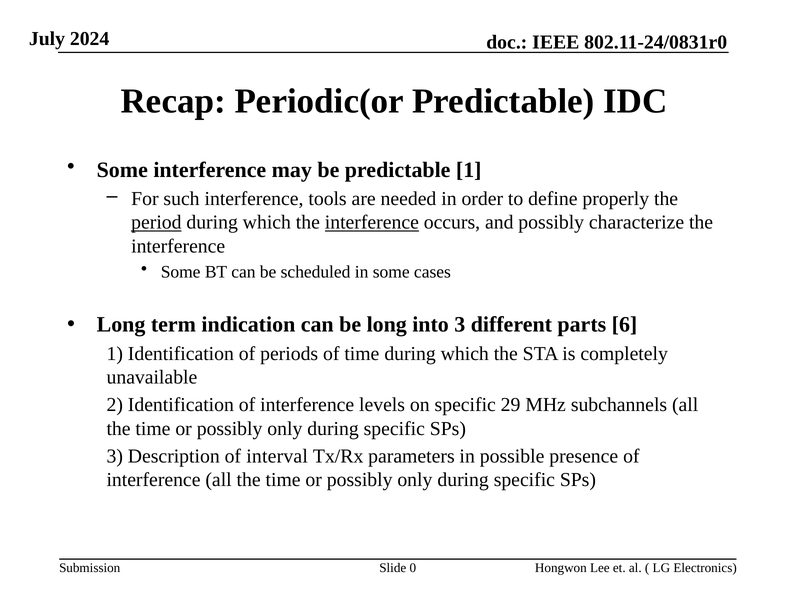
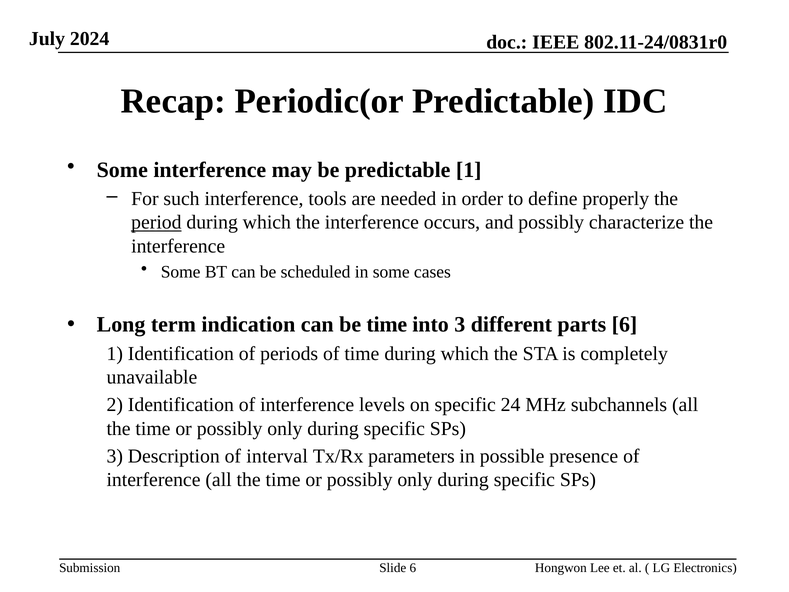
interference underline: present -> none (372, 222)
be long: long -> time (387, 325)
29: 29 -> 24 (511, 405)
Slide 0: 0 -> 6 (413, 568)
